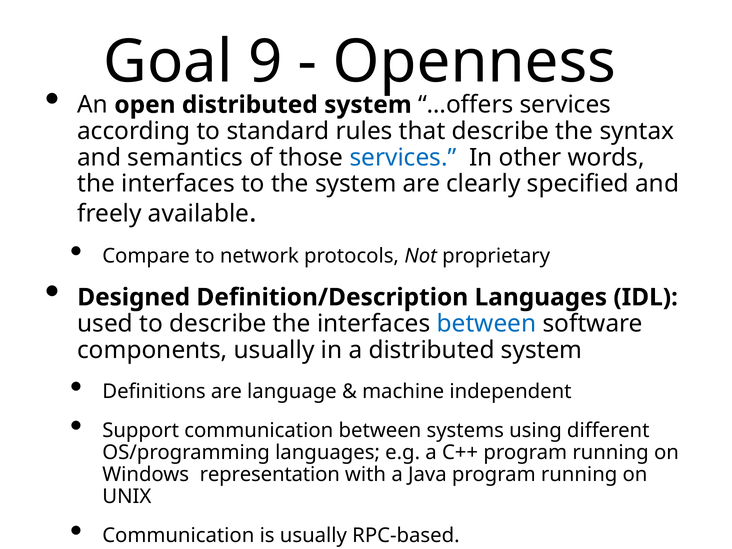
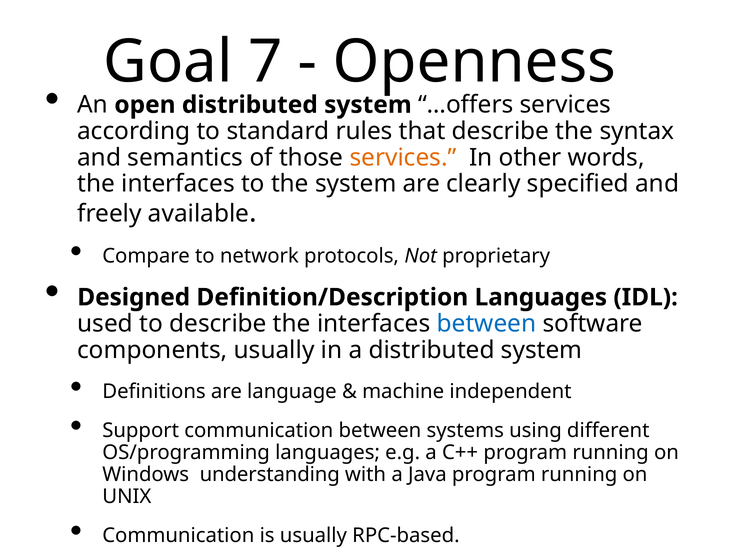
9: 9 -> 7 (265, 62)
services colour: blue -> orange (403, 158)
representation: representation -> understanding (270, 475)
